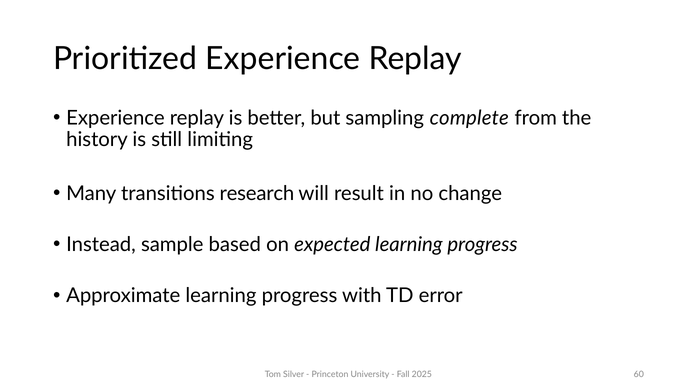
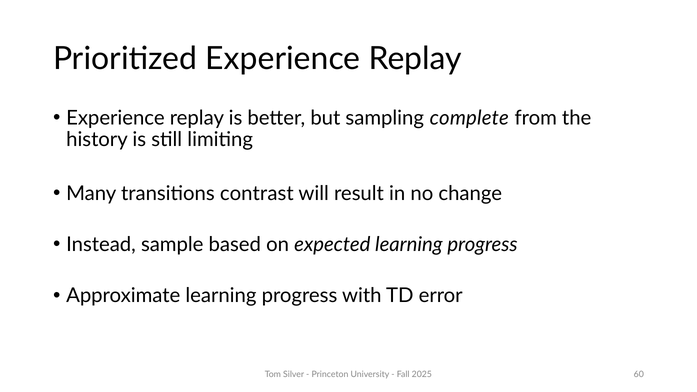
research: research -> contrast (257, 193)
